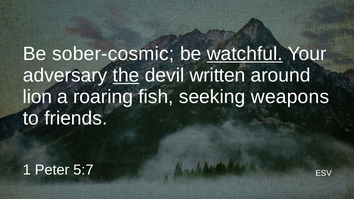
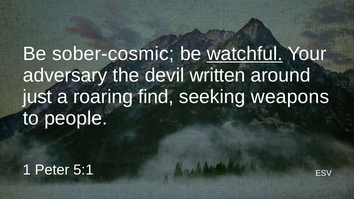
the underline: present -> none (126, 75)
lion: lion -> just (37, 97)
fish: fish -> find (156, 97)
friends: friends -> people (76, 118)
5:7: 5:7 -> 5:1 (83, 170)
